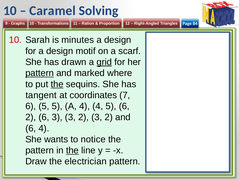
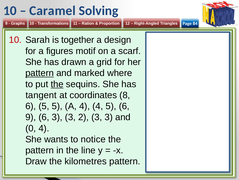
minutes: minutes -> together (78, 40)
for a design: design -> figures (60, 51)
grid underline: present -> none (104, 62)
7: 7 -> 8 (125, 95)
2: 2 -> 9 (31, 117)
2 3 2: 2 -> 3 (109, 117)
6: 6 -> 0 (31, 128)
the underline: present -> none (72, 150)
electrician: electrician -> kilometres (86, 161)
